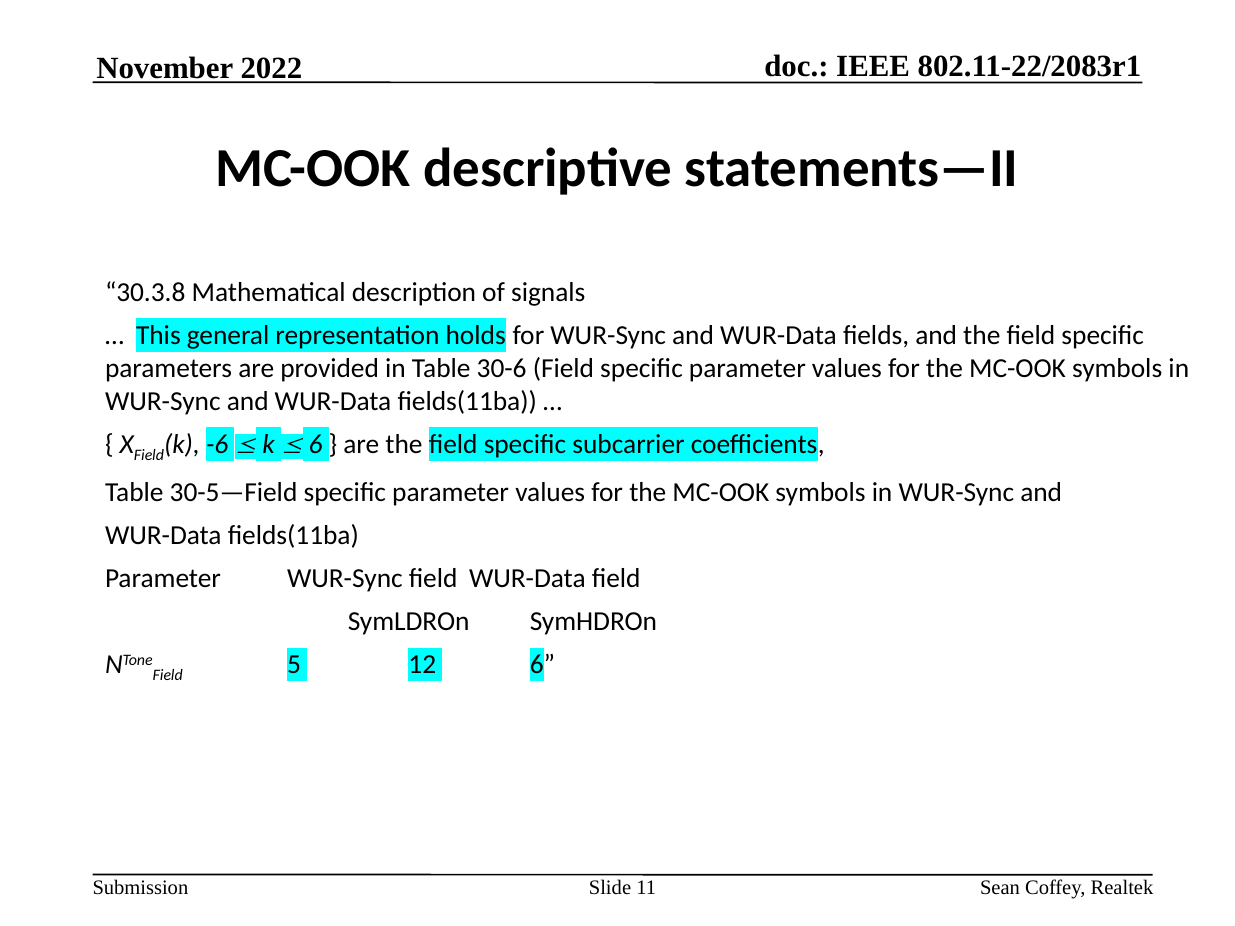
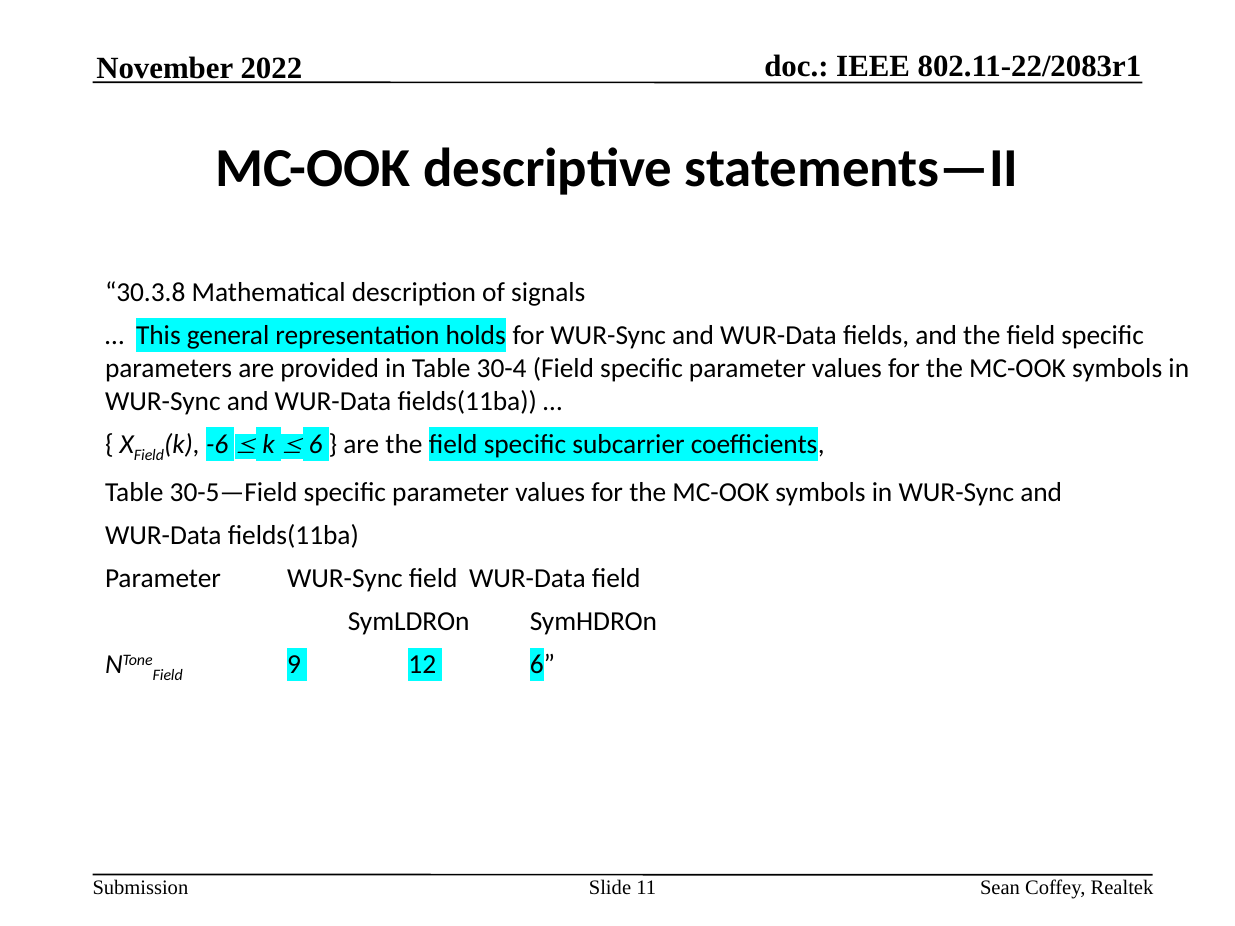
30-6: 30-6 -> 30-4 (502, 368)
5: 5 -> 9 (294, 665)
